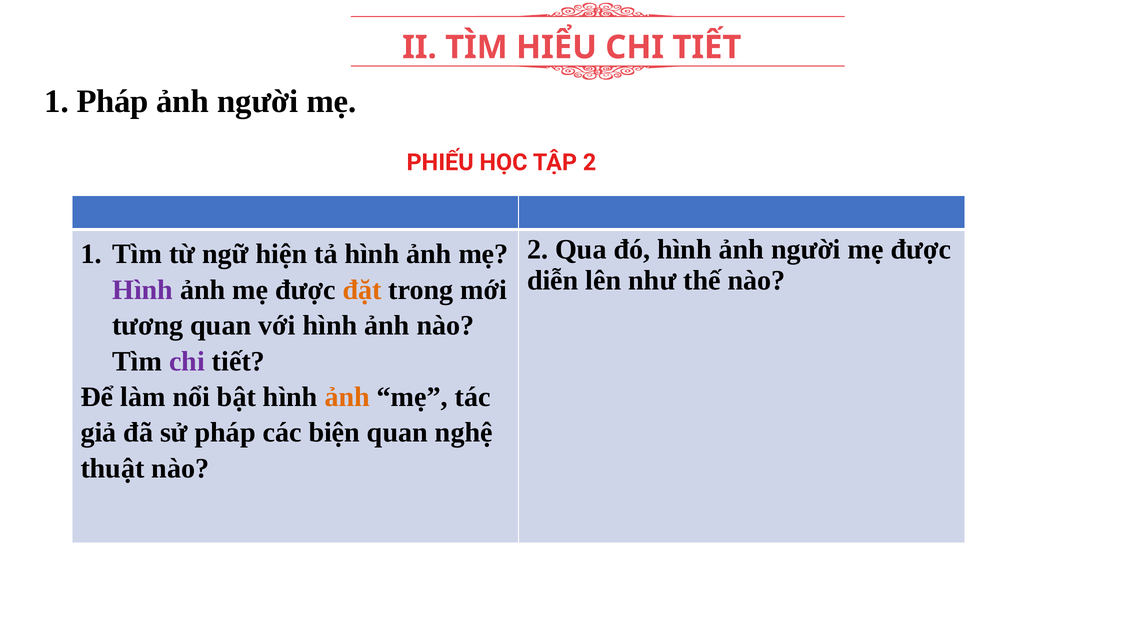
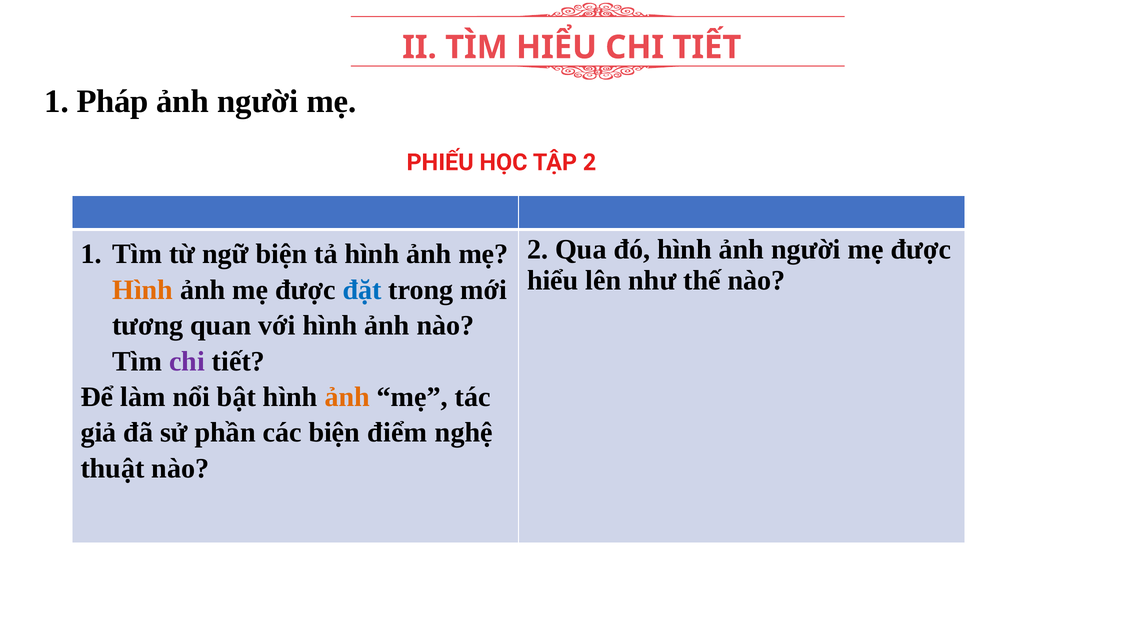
ngữ hiện: hiện -> biện (282, 254)
diễn: diễn -> hiểu (553, 280)
Hình colour: purple -> orange (143, 290)
đặt colour: orange -> blue (362, 290)
sử pháp: pháp -> phần (225, 432)
biện quan: quan -> điểm (397, 432)
